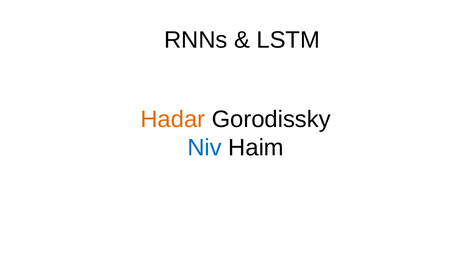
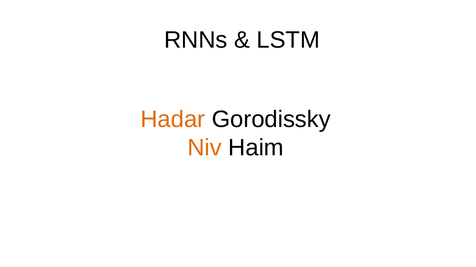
Niv colour: blue -> orange (205, 148)
